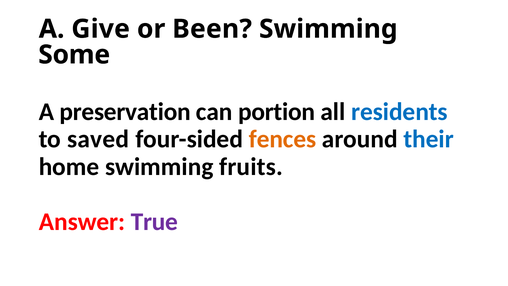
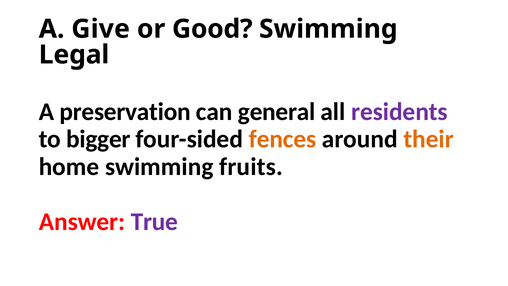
Been: Been -> Good (212, 29)
Some: Some -> Legal (74, 55)
portion: portion -> general (277, 112)
residents colour: blue -> purple (399, 112)
saved: saved -> bigger (98, 139)
their colour: blue -> orange (429, 139)
